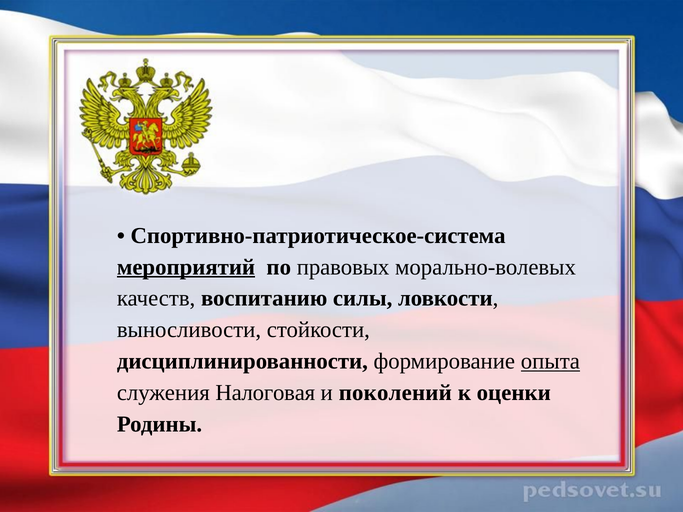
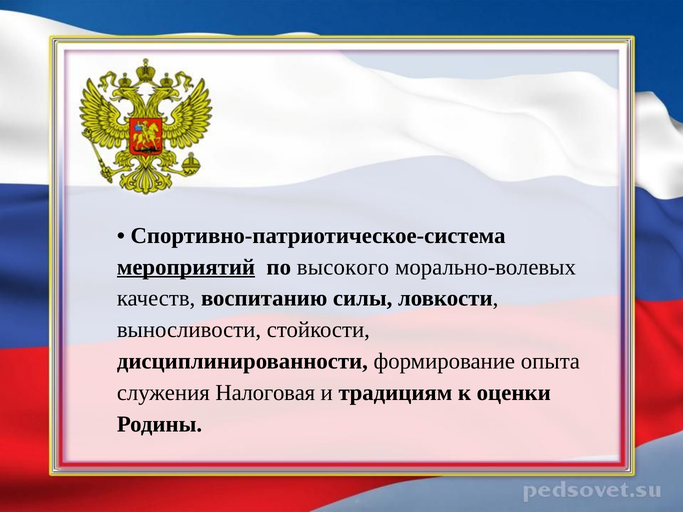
правовых: правовых -> высокого (343, 267)
опыта underline: present -> none (550, 361)
поколений: поколений -> традициям (395, 393)
